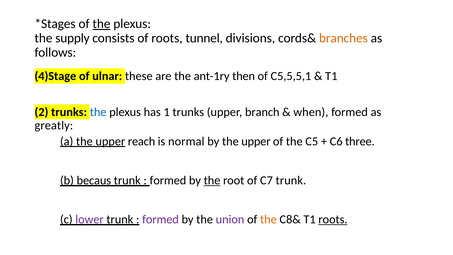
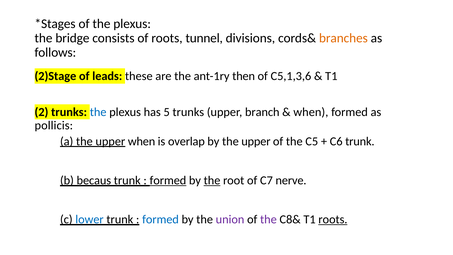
the underline: present -> none (101, 24)
supply: supply -> bridge (72, 38)
4)Stage: 4)Stage -> 2)Stage (55, 76)
ulnar: ulnar -> leads (107, 76)
C5,5,5,1: C5,5,5,1 -> C5,1,3,6 (291, 76)
1: 1 -> 5 (167, 112)
greatly: greatly -> pollicis (54, 125)
upper reach: reach -> when (142, 141)
normal: normal -> overlap (186, 141)
C6 three: three -> trunk (360, 141)
formed underline: none -> present (168, 180)
C7 trunk: trunk -> nerve (291, 180)
lower colour: purple -> blue (90, 219)
formed colour: purple -> blue (161, 219)
the colour: orange -> purple (268, 219)
